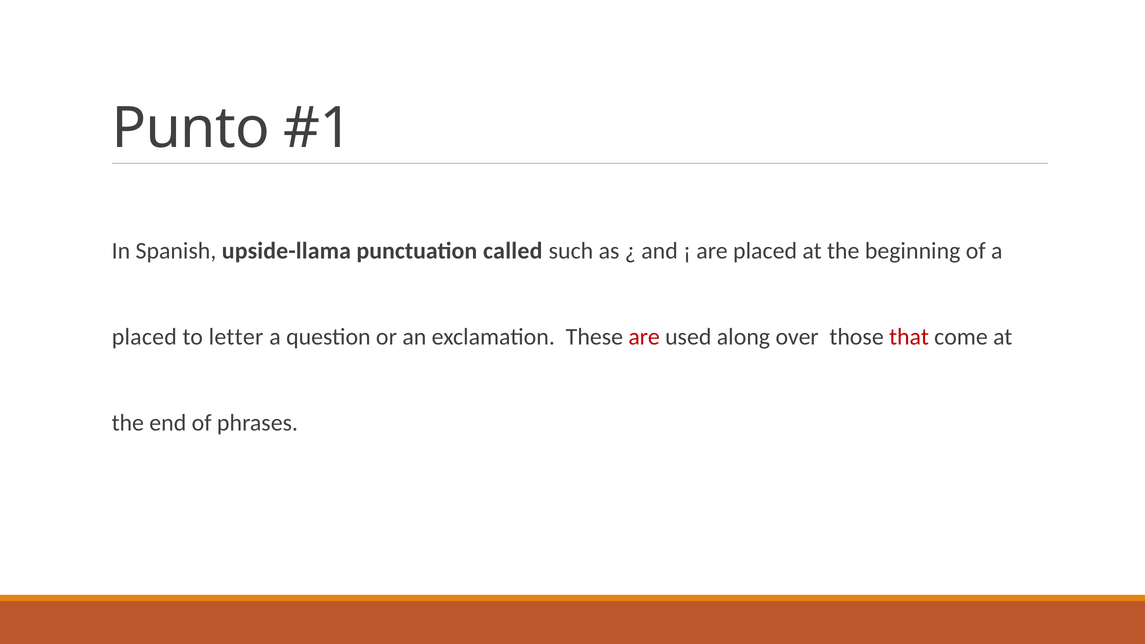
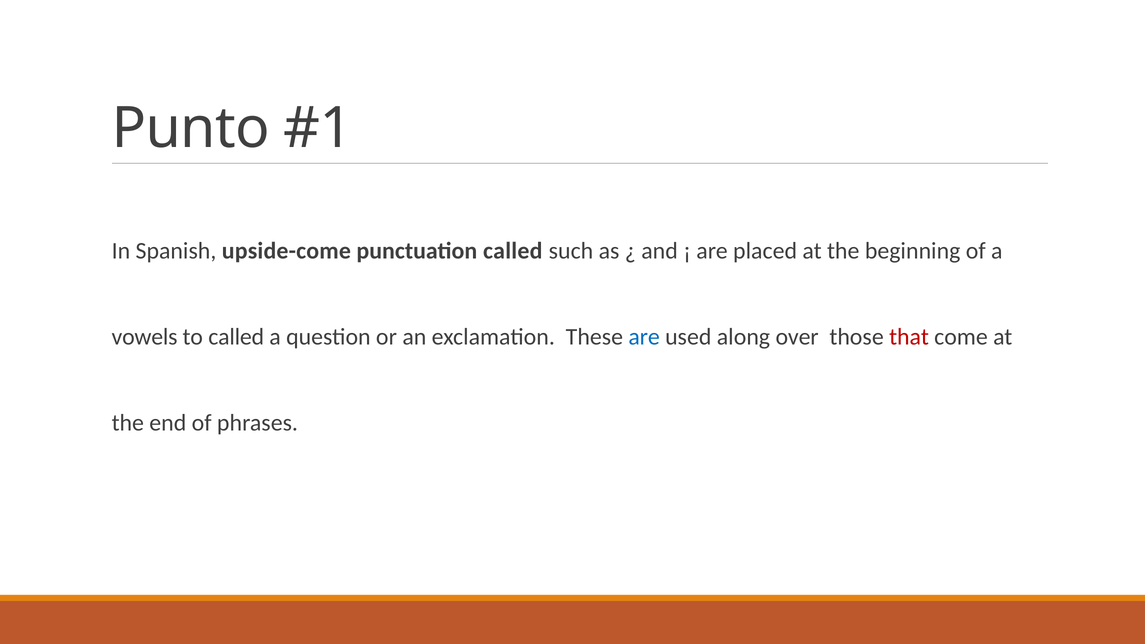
upside-llama: upside-llama -> upside-come (286, 251)
placed: placed -> vowels (145, 337)
to letter: letter -> called (236, 337)
are colour: red -> blue (644, 337)
